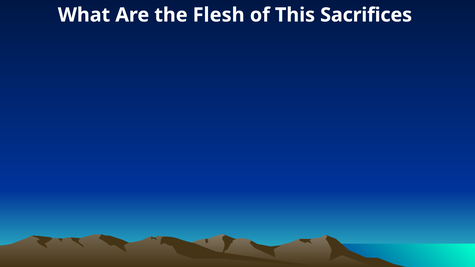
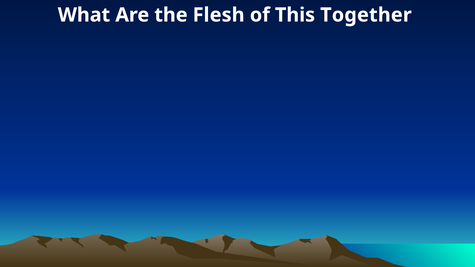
Sacrifices: Sacrifices -> Together (366, 15)
